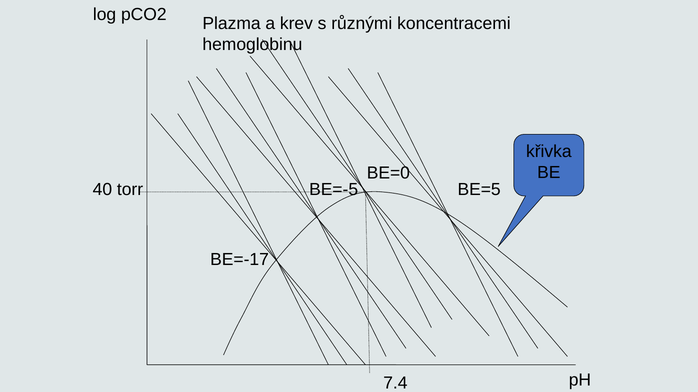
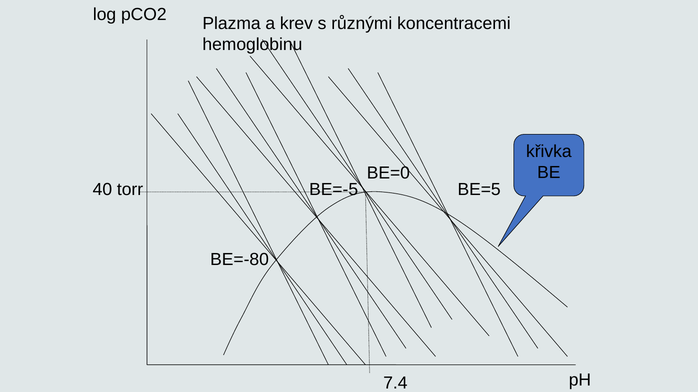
BE=-17: BE=-17 -> BE=-80 (240, 260)
